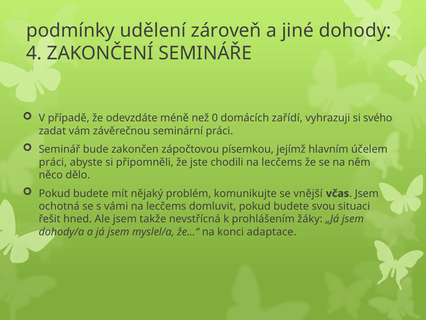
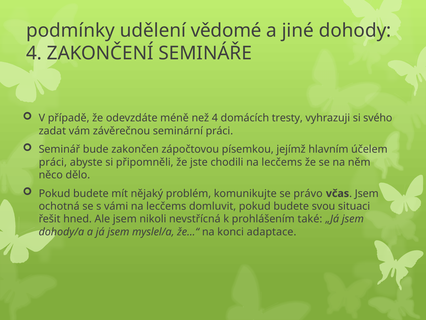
zároveň: zároveň -> vědomé (226, 31)
než 0: 0 -> 4 (215, 118)
zařídí: zařídí -> tresty (287, 118)
vnější: vnější -> právo (308, 193)
takže: takže -> nikoli (153, 219)
žáky: žáky -> také (310, 219)
